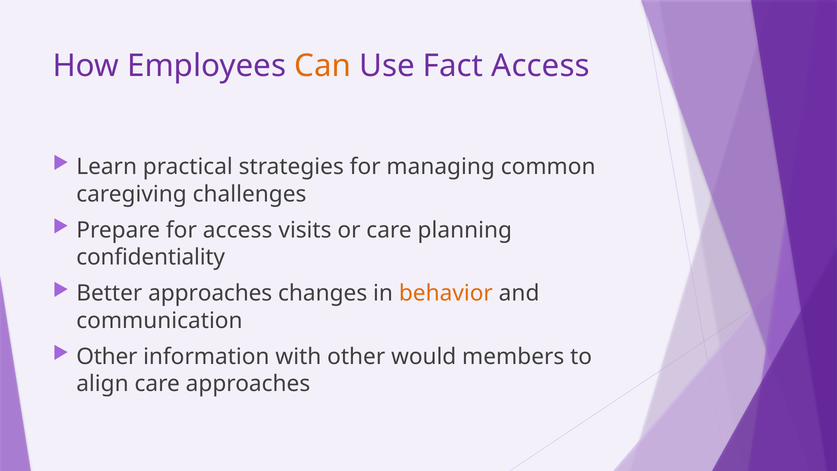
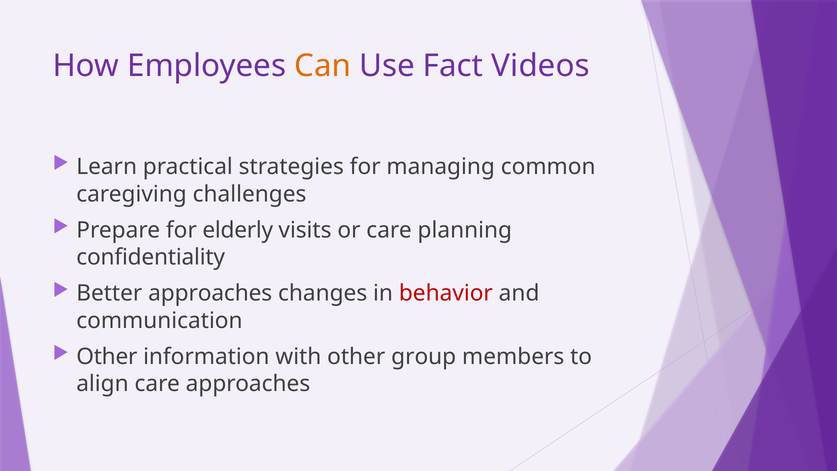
Fact Access: Access -> Videos (541, 66)
for access: access -> elderly (238, 230)
behavior colour: orange -> red (446, 293)
would: would -> group (424, 356)
